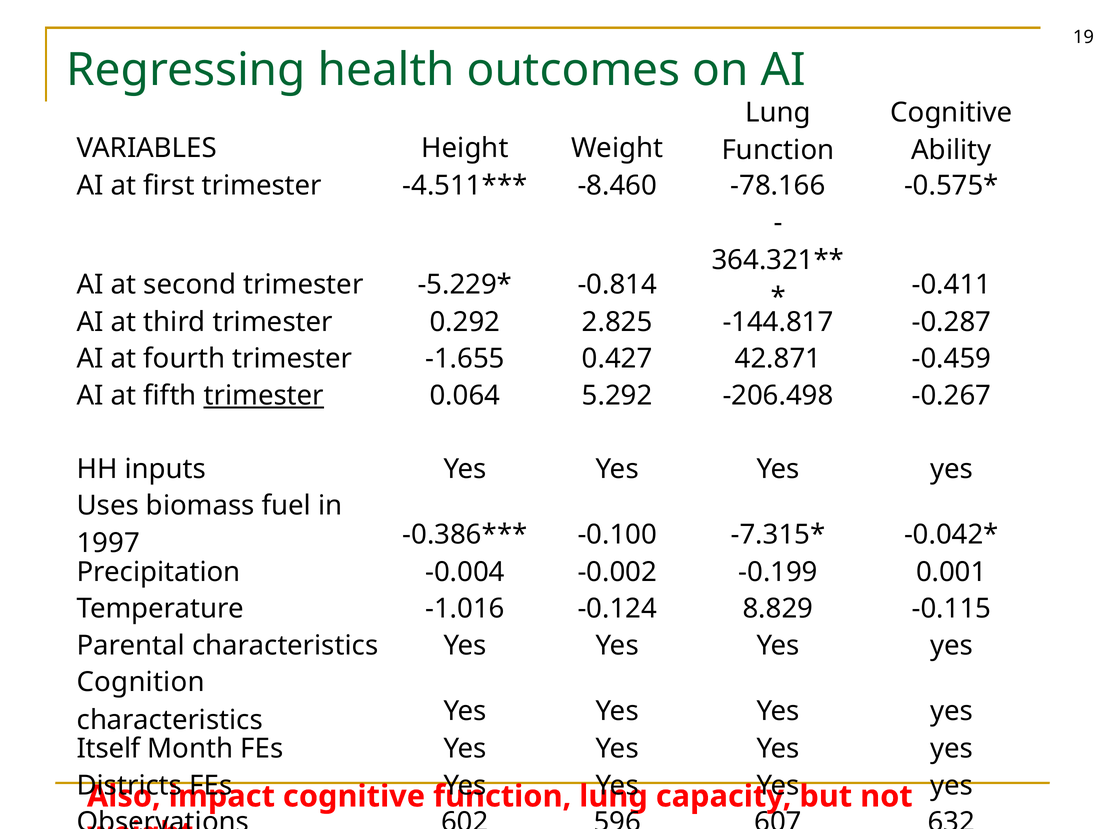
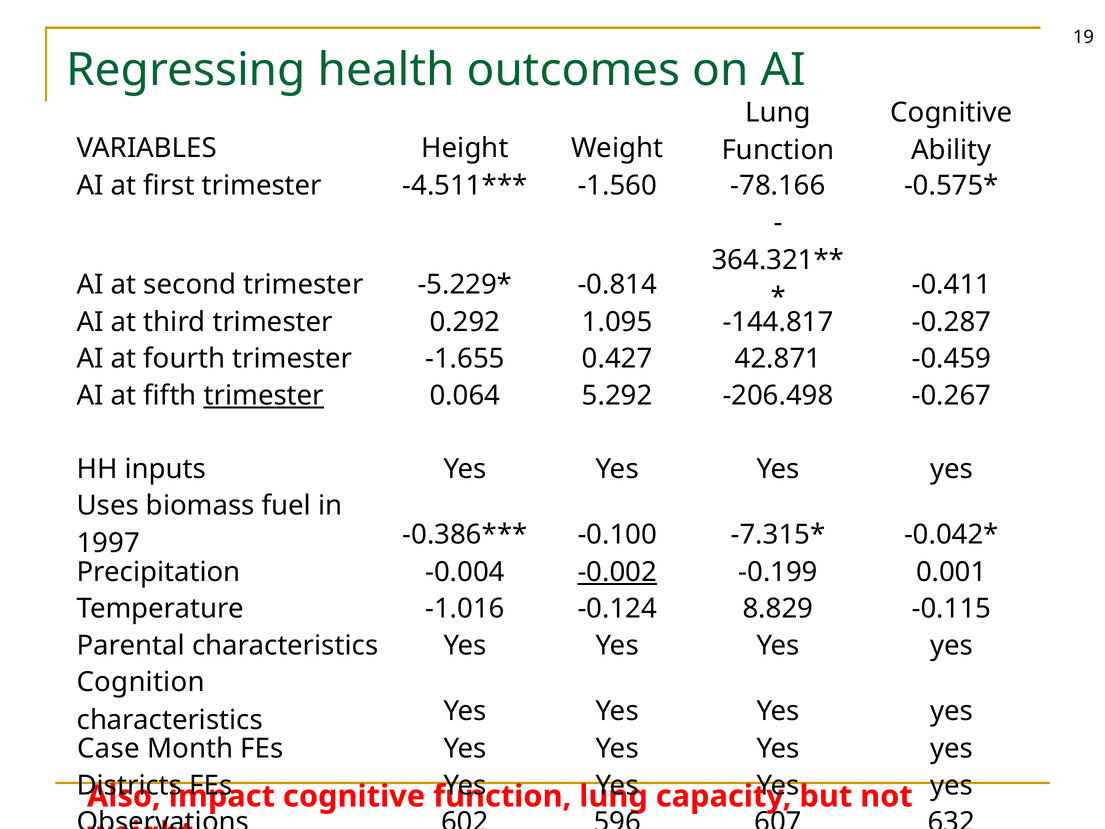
-8.460: -8.460 -> -1.560 (617, 186)
2.825: 2.825 -> 1.095 (617, 322)
-0.002 underline: none -> present (617, 572)
Itself: Itself -> Case (108, 748)
